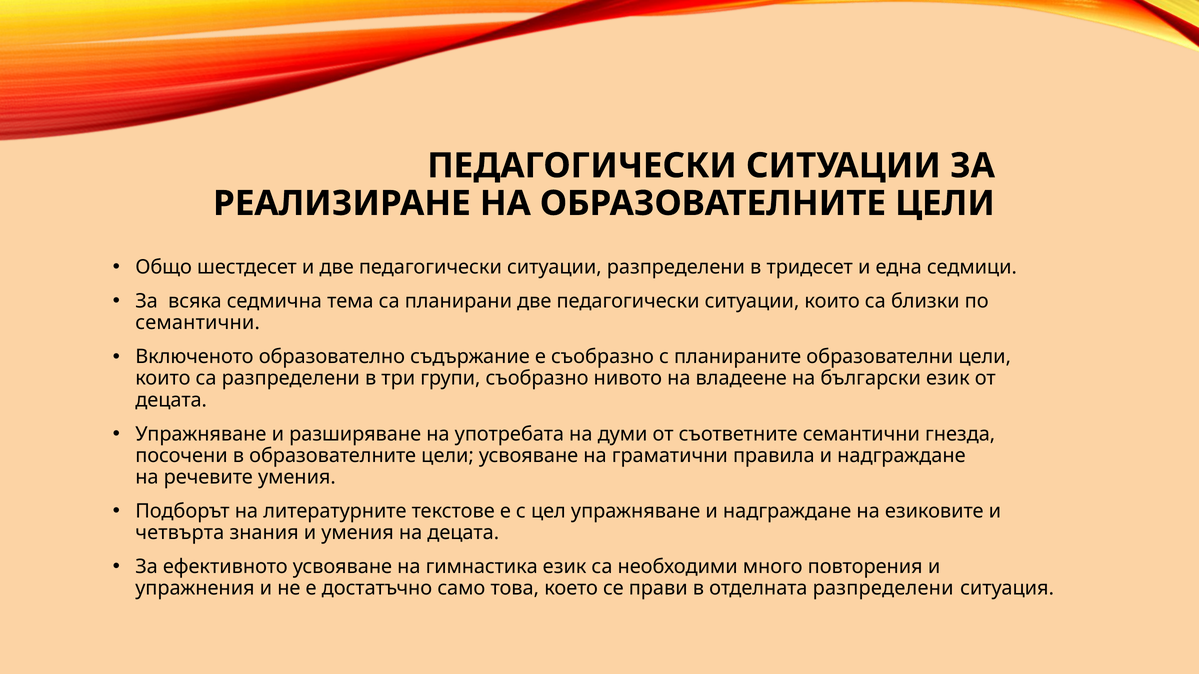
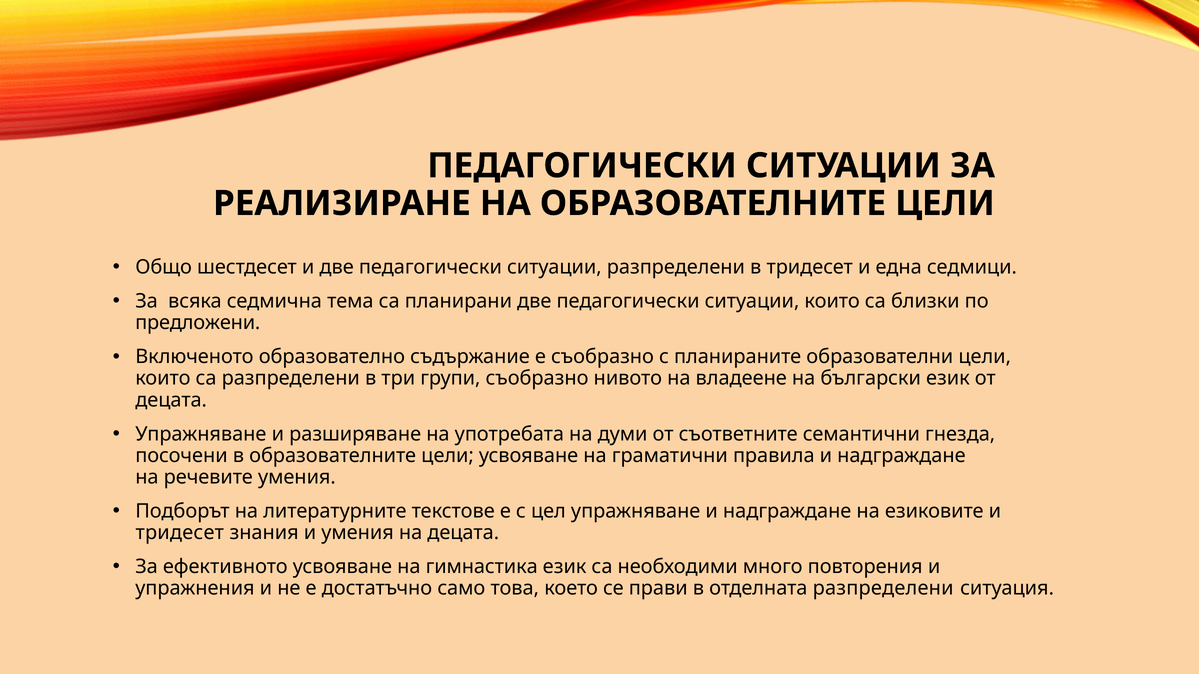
семантични: семантични -> предложени (198, 323)
четвърта: четвърта -> тридесет (180, 533)
